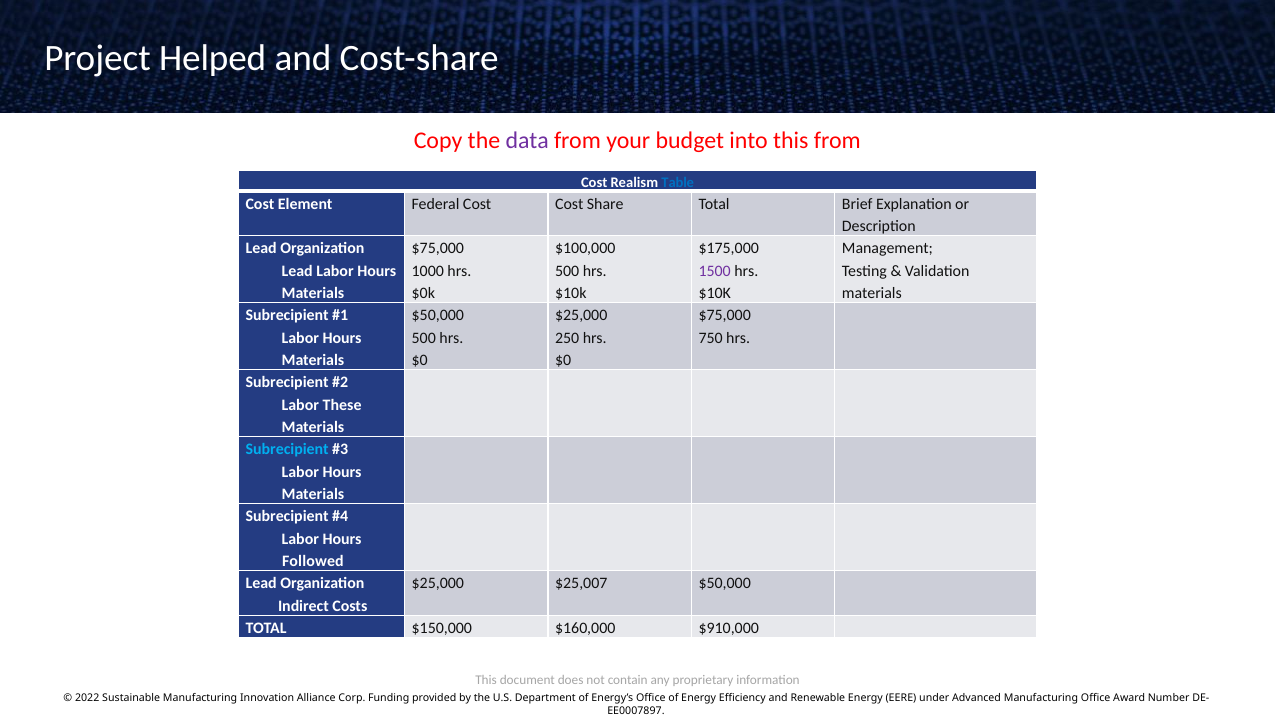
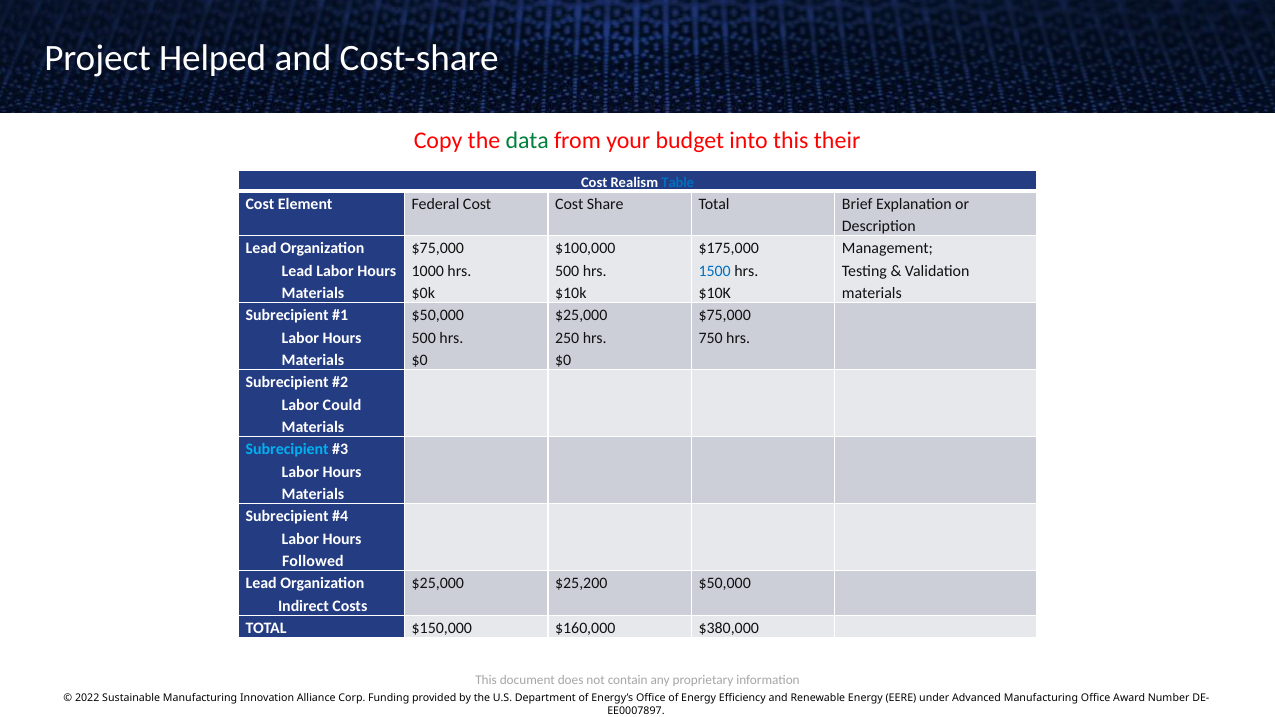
data colour: purple -> green (527, 141)
this from: from -> their (837, 141)
1500 colour: purple -> blue (715, 271)
These: These -> Could (342, 405)
$25,007: $25,007 -> $25,200 (581, 584)
$910,000: $910,000 -> $380,000 (729, 628)
